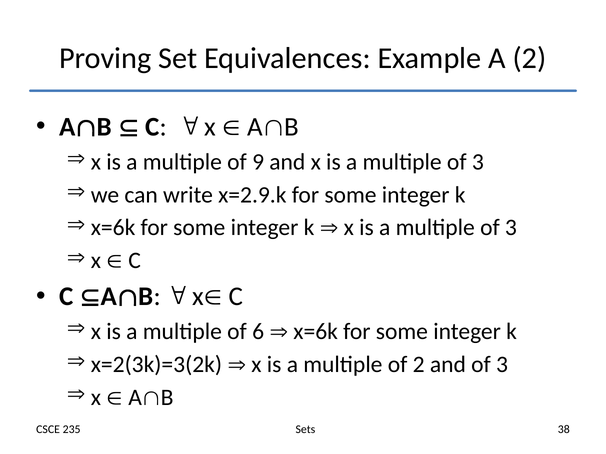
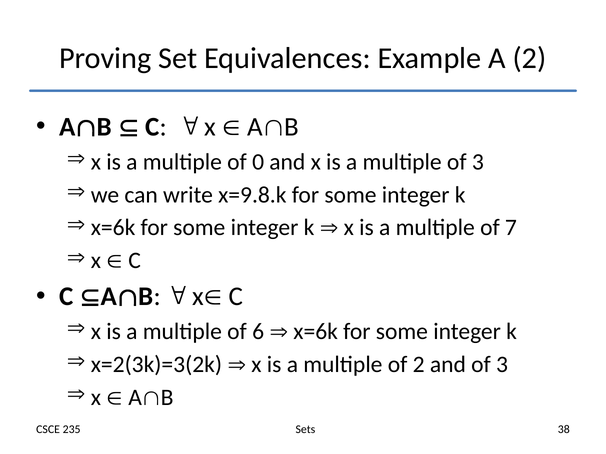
9: 9 -> 0 (258, 162)
x=2.9.k: x=2.9.k -> x=9.8.k (252, 195)
3: 3 -> 7 (511, 228)
